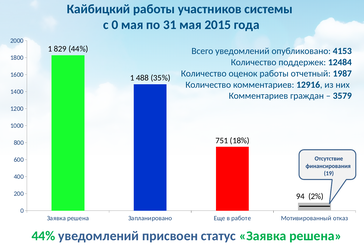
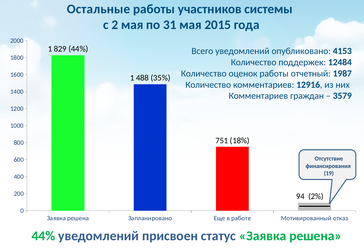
Кайбицкий: Кайбицкий -> Остальные (99, 9)
с 0: 0 -> 2 (115, 25)
